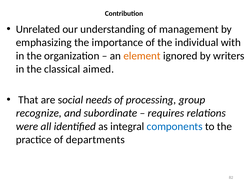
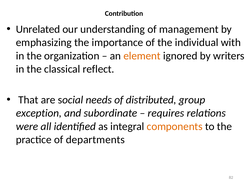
aimed: aimed -> reflect (99, 69)
processing: processing -> distributed (151, 100)
recognize: recognize -> exception (39, 113)
components colour: blue -> orange (175, 126)
